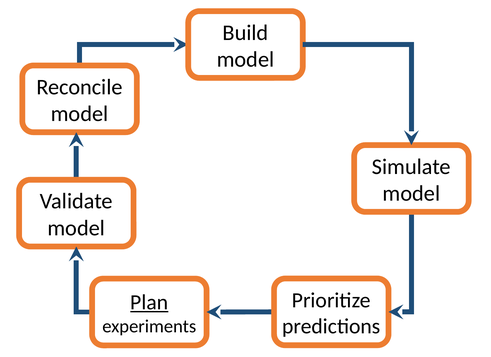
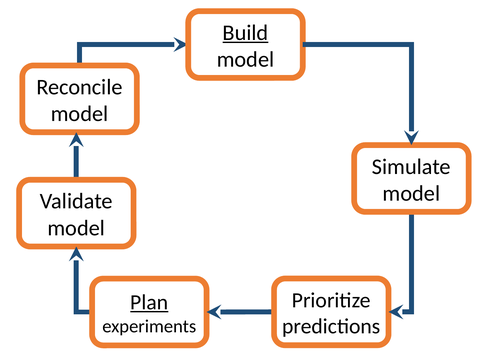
Build underline: none -> present (245, 33)
